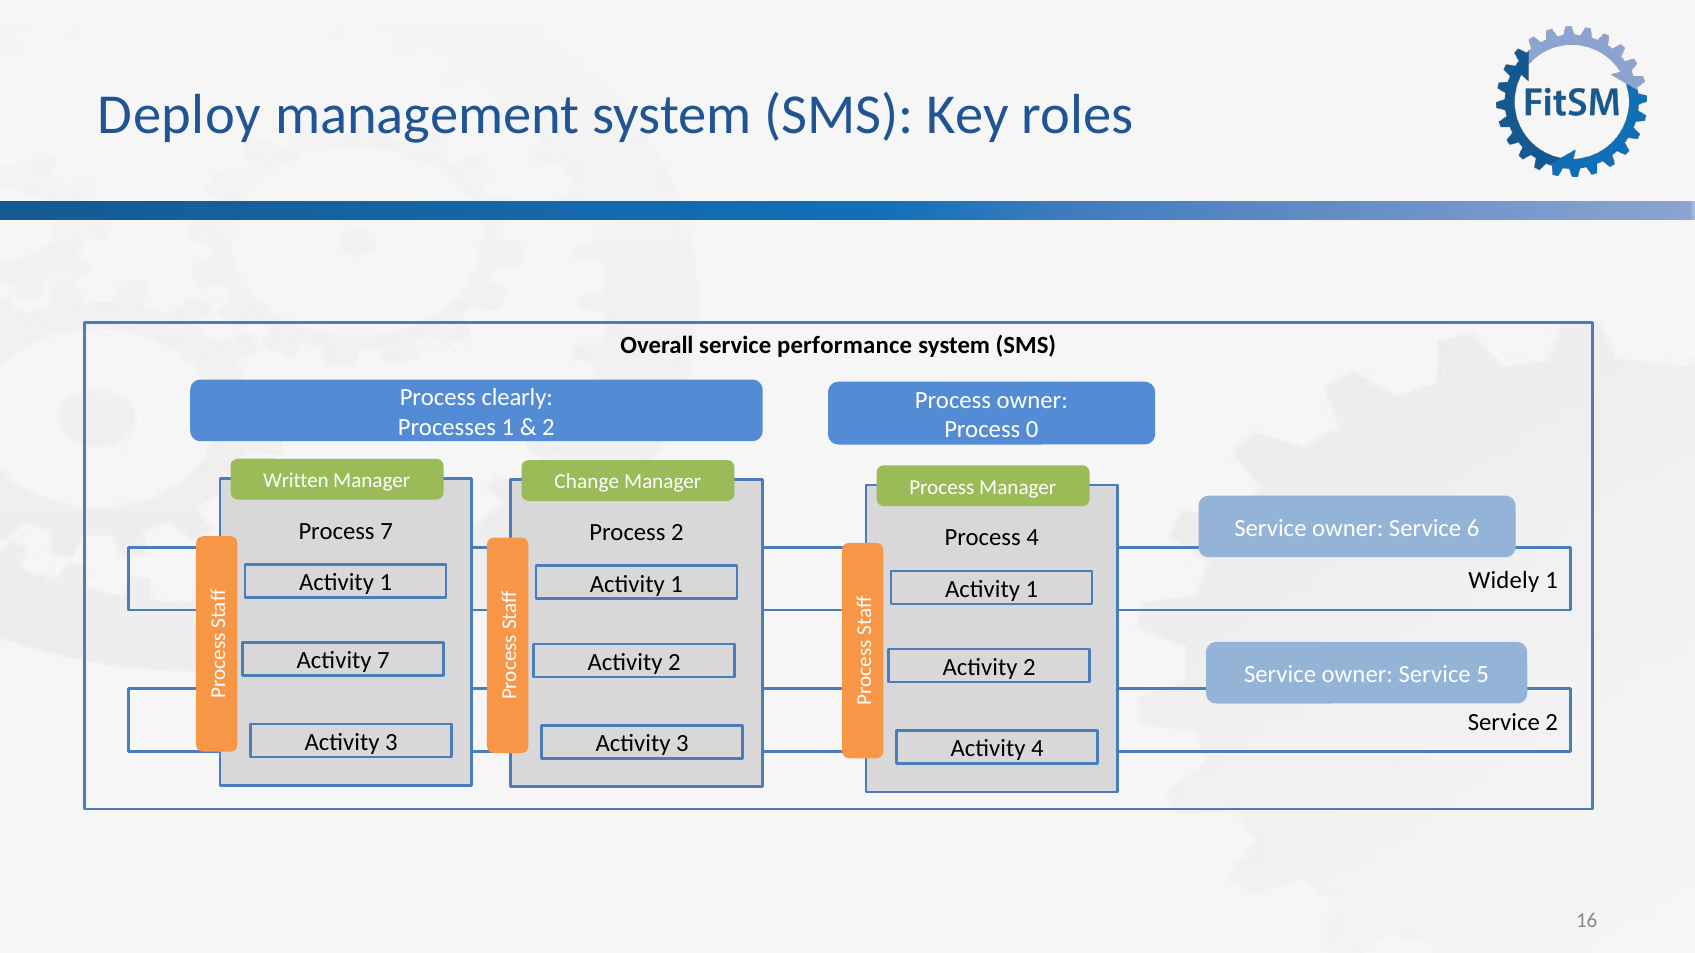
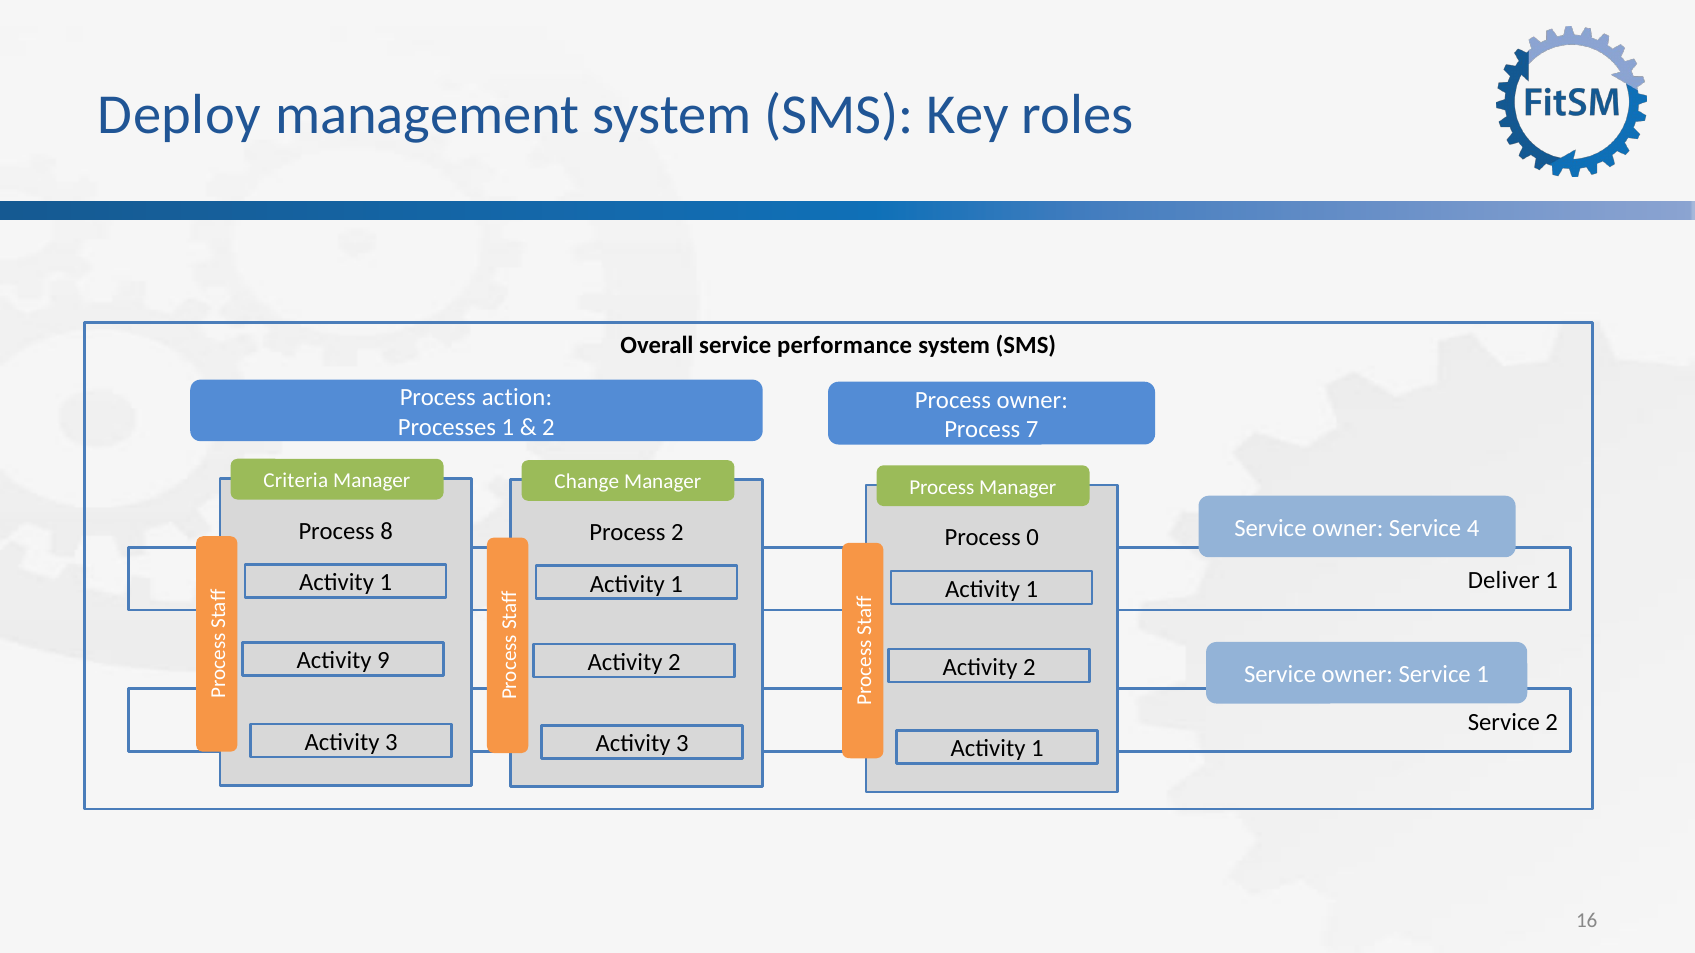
clearly: clearly -> action (517, 397)
0: 0 -> 7 (1032, 430)
Written: Written -> Criteria (296, 481)
6: 6 -> 4 (1473, 528)
Process 7: 7 -> 8 (387, 531)
Process 4: 4 -> 0 (1033, 538)
Widely: Widely -> Deliver (1504, 581)
Activity 7: 7 -> 9 (383, 661)
Service 5: 5 -> 1 (1483, 675)
4: 4 -> 1 (1037, 749)
